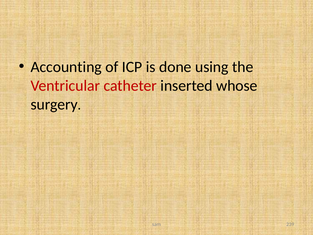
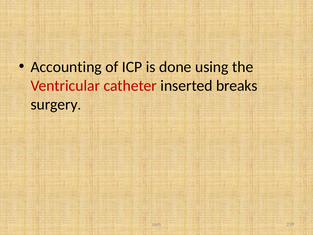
whose: whose -> breaks (237, 86)
